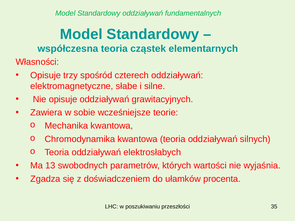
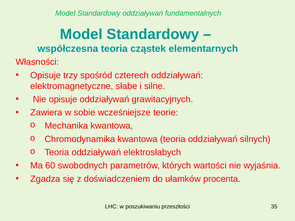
13: 13 -> 60 (50, 166)
